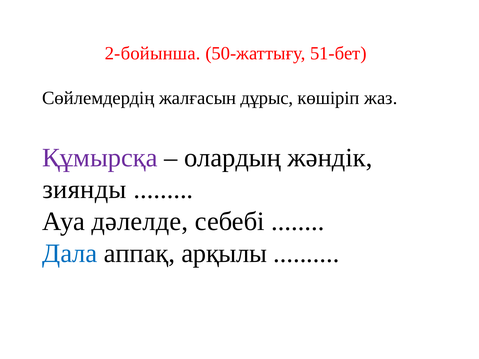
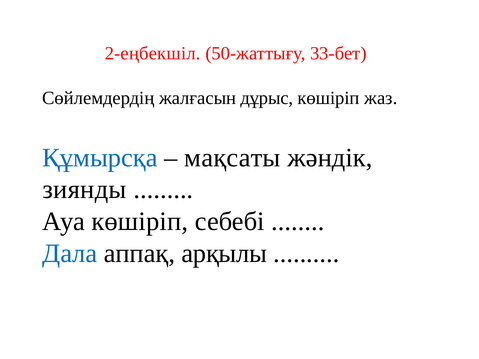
2-бойынша: 2-бойынша -> 2-еңбекшіл (153, 53)
51-бет: 51-бет -> 33-бет (338, 53)
Құмырсқа colour: purple -> blue (100, 158)
олардың: олардың -> мақсаты (232, 158)
Ауа дәлелде: дәлелде -> көшіріп (140, 222)
